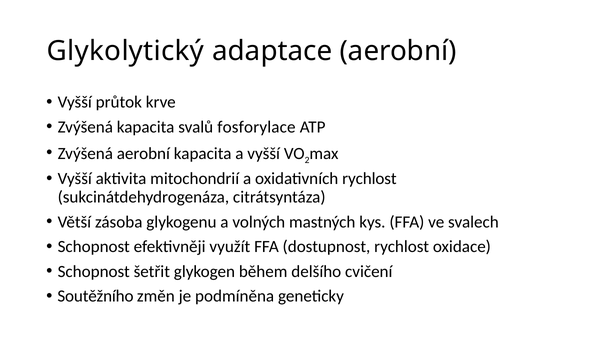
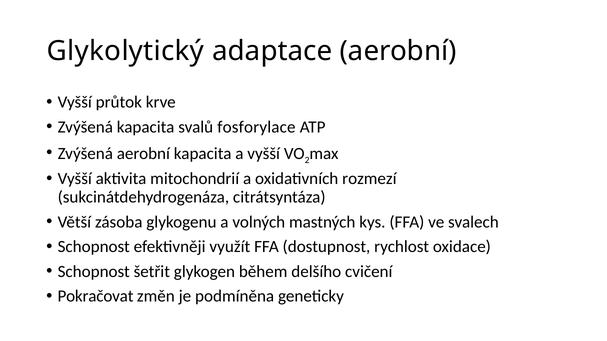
oxidativních rychlost: rychlost -> rozmezí (369, 179)
Soutěžního: Soutěžního -> Pokračovat (95, 297)
